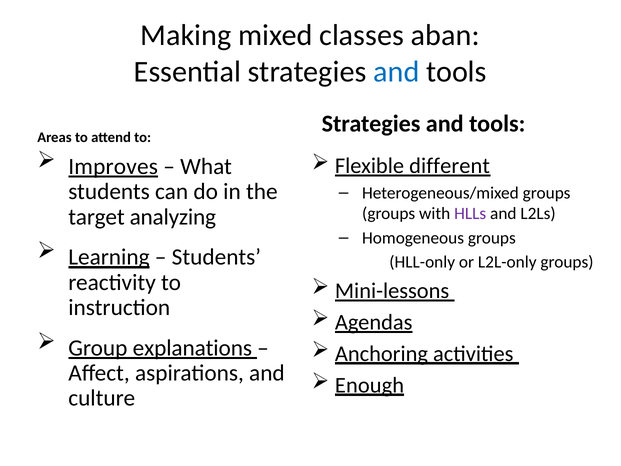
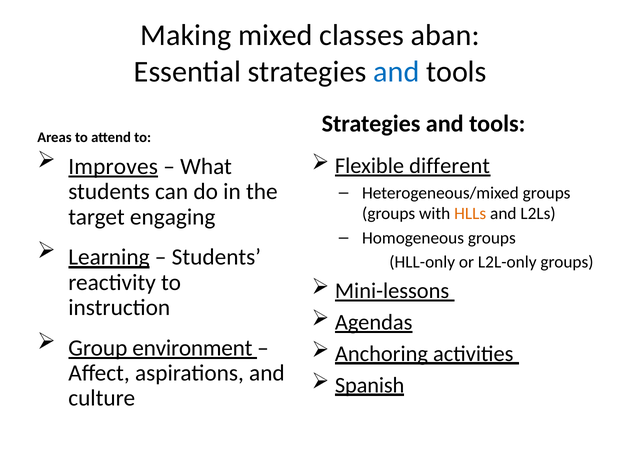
HLLs colour: purple -> orange (470, 214)
analyzing: analyzing -> engaging (173, 217)
explanations: explanations -> environment (192, 348)
Enough: Enough -> Spanish (370, 385)
